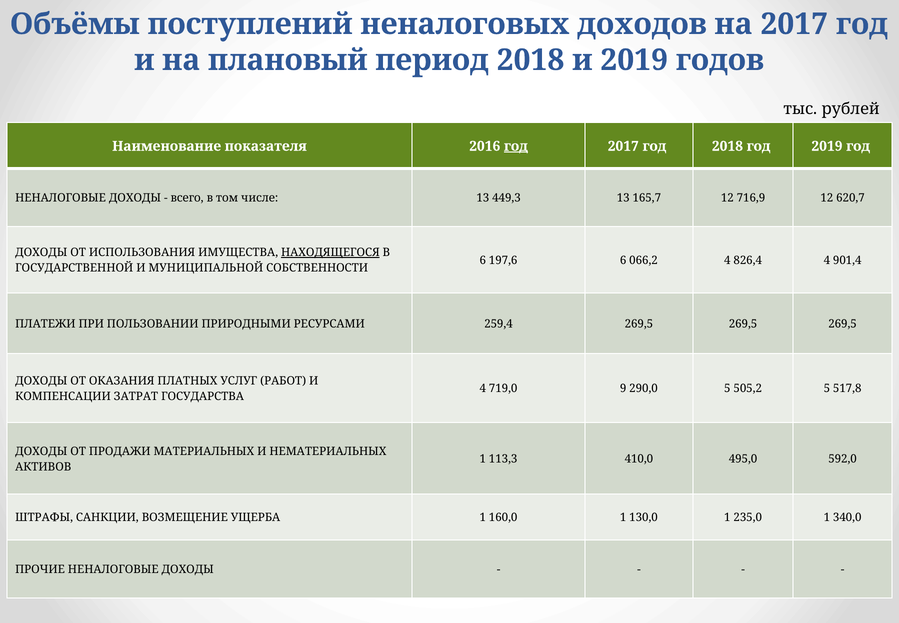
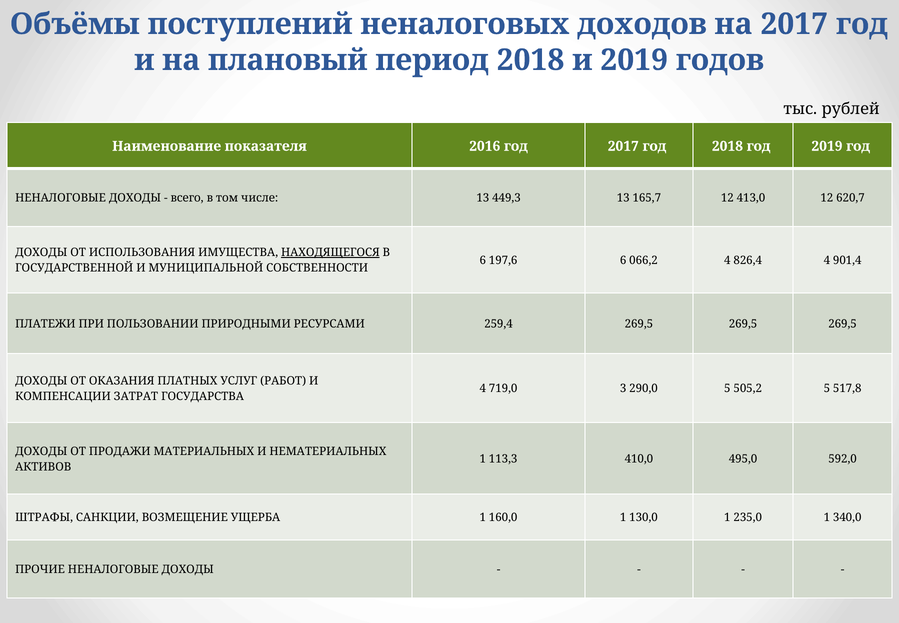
год underline: present -> none (516, 146)
716,9: 716,9 -> 413,0 (751, 198)
9: 9 -> 3 (623, 388)
